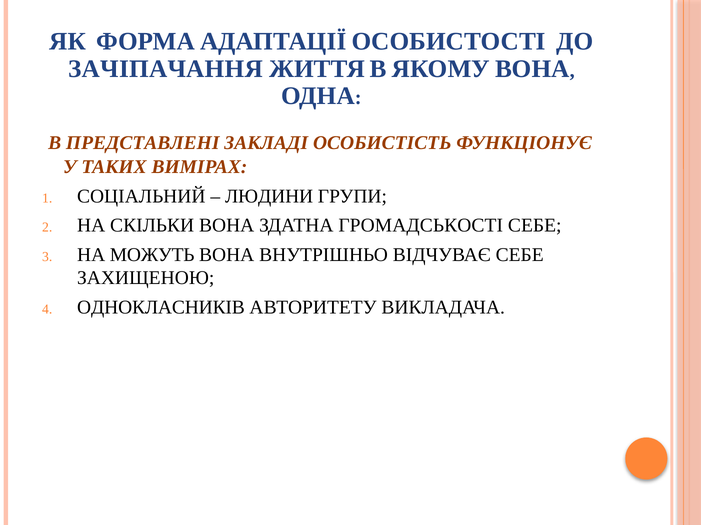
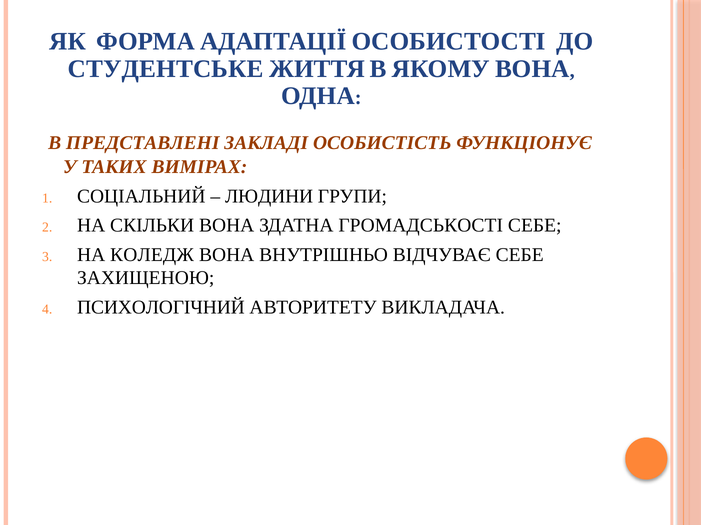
ЗАЧІПАЧАННЯ: ЗАЧІПАЧАННЯ -> СТУДЕНТСЬКЕ (166, 69)
МОЖУТЬ: МОЖУТЬ -> КОЛЕДЖ (152, 255)
ОДНОКЛАСНИКІВ: ОДНОКЛАСНИКІВ -> ПСИХОЛОГІЧНИЙ (161, 308)
